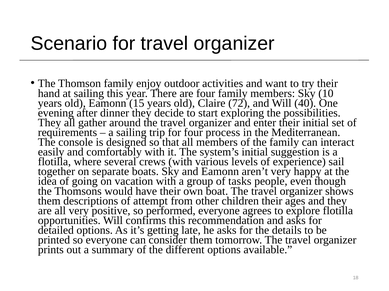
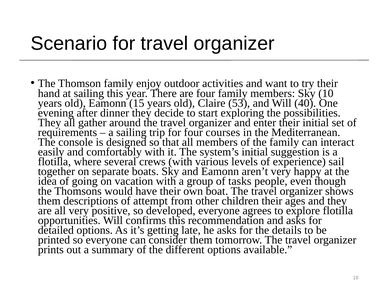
72: 72 -> 53 (239, 103)
process: process -> courses (223, 133)
performed: performed -> developed (171, 211)
